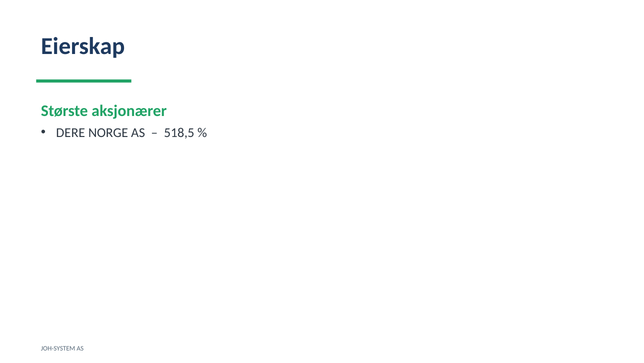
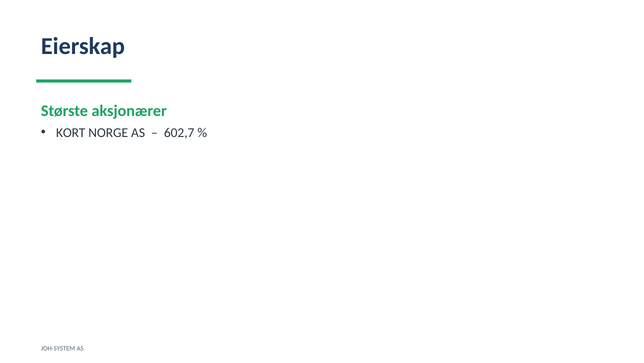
DERE: DERE -> KORT (71, 132)
518,5: 518,5 -> 602,7 (179, 132)
